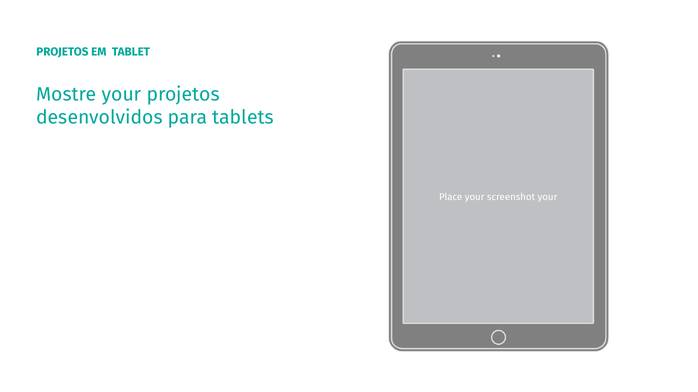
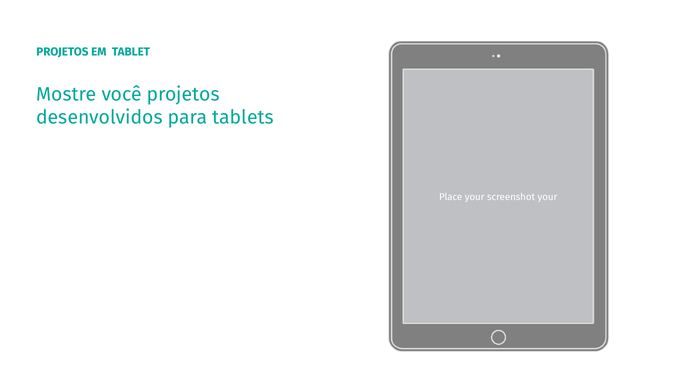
Mostre your: your -> você (122, 94)
